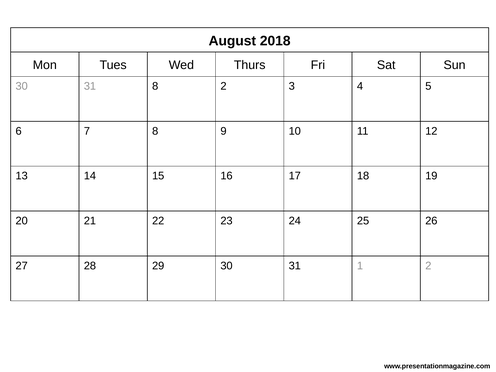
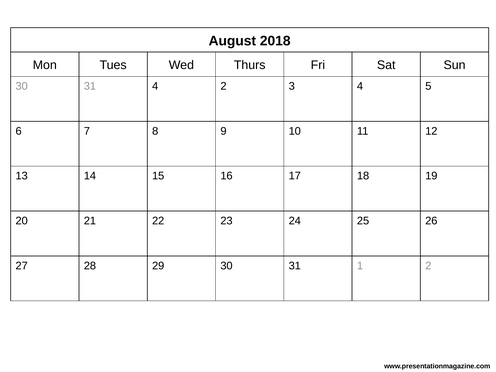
31 8: 8 -> 4 (155, 86)
